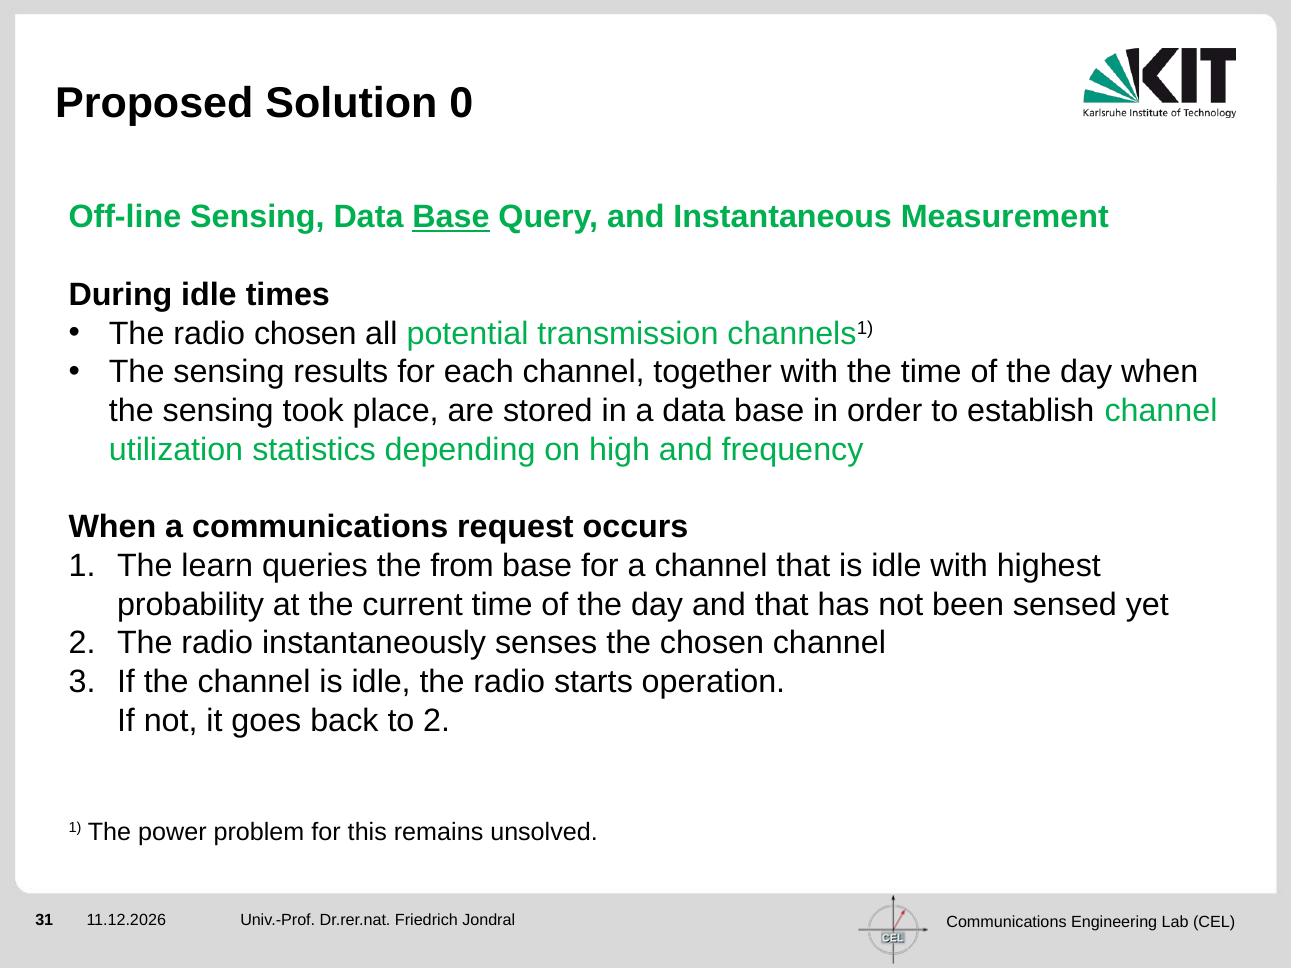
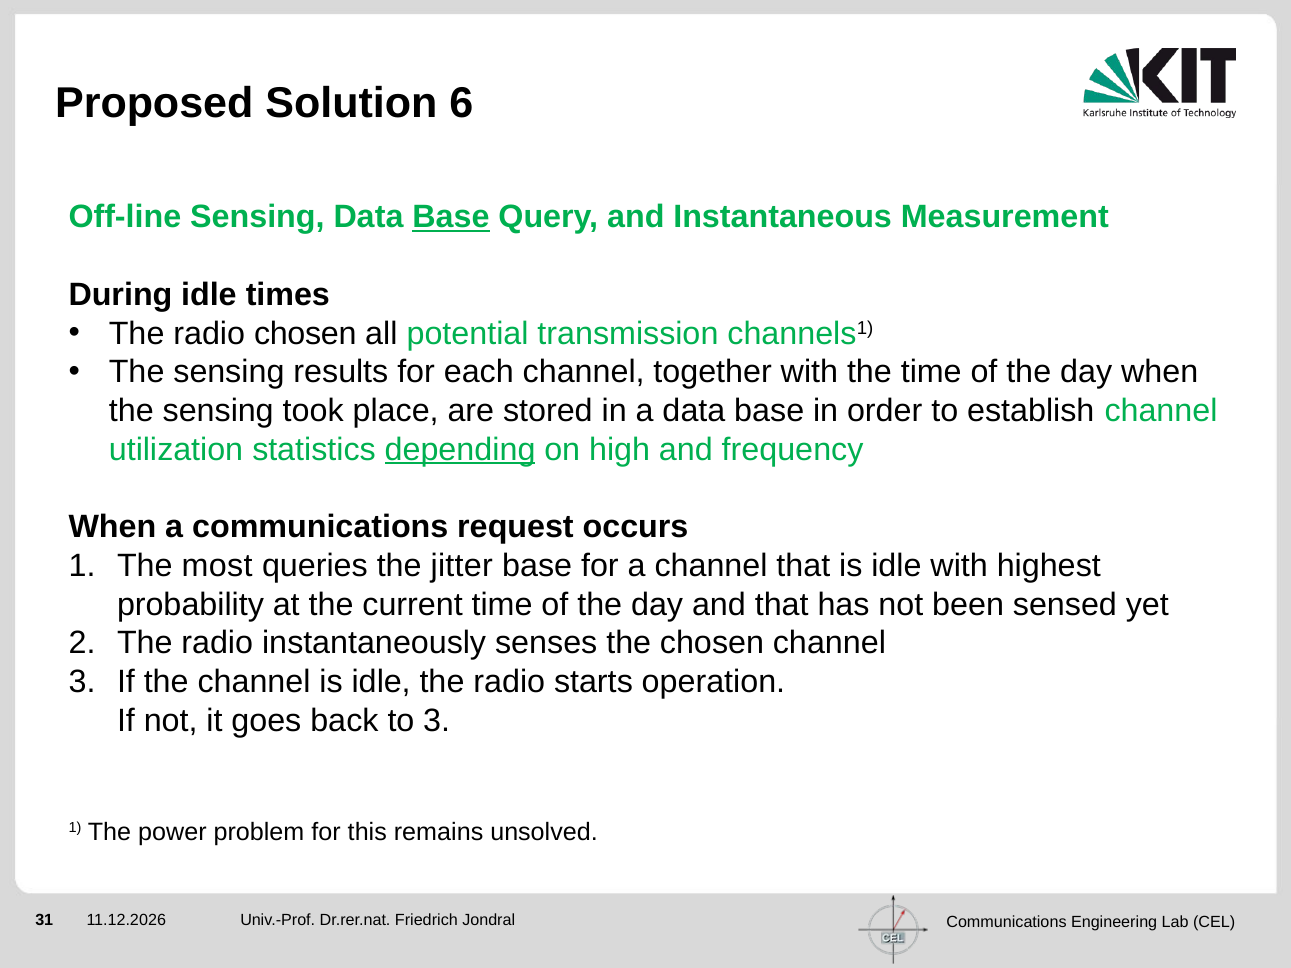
0: 0 -> 6 (461, 104)
depending underline: none -> present (460, 450)
learn: learn -> most (217, 566)
from: from -> jitter (462, 566)
to 2: 2 -> 3 (437, 721)
